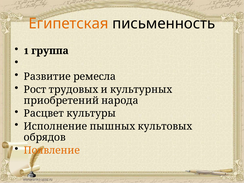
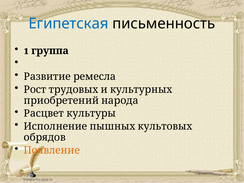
Египетская colour: orange -> blue (69, 24)
